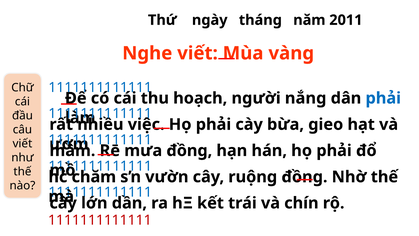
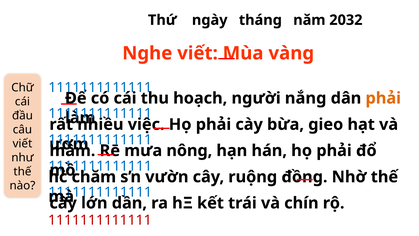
2011: 2011 -> 2032 (346, 20)
phải colour: blue -> orange (383, 98)
mưa đồng: đồng -> nông (189, 150)
